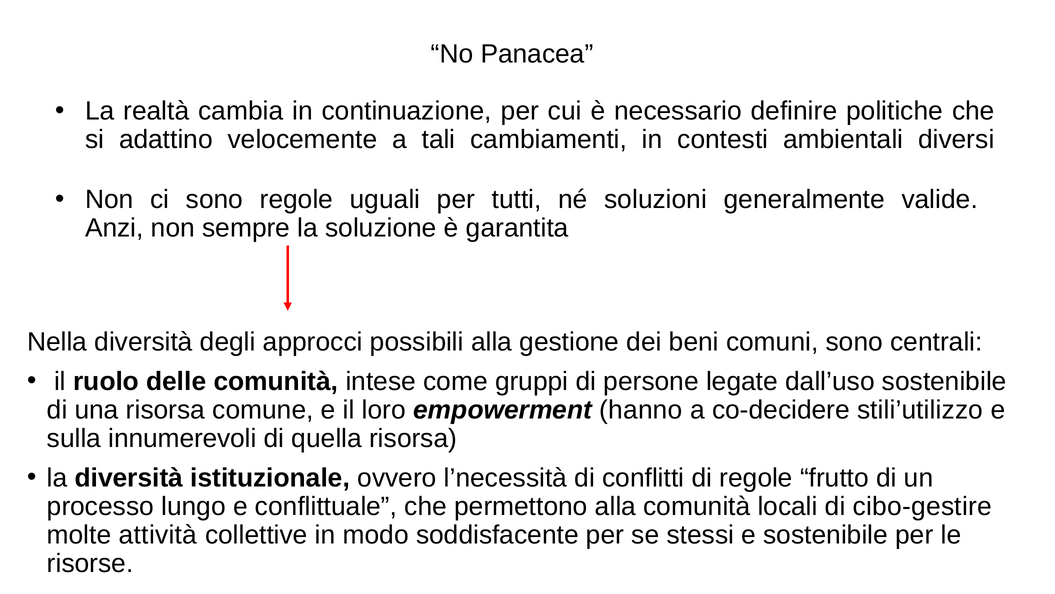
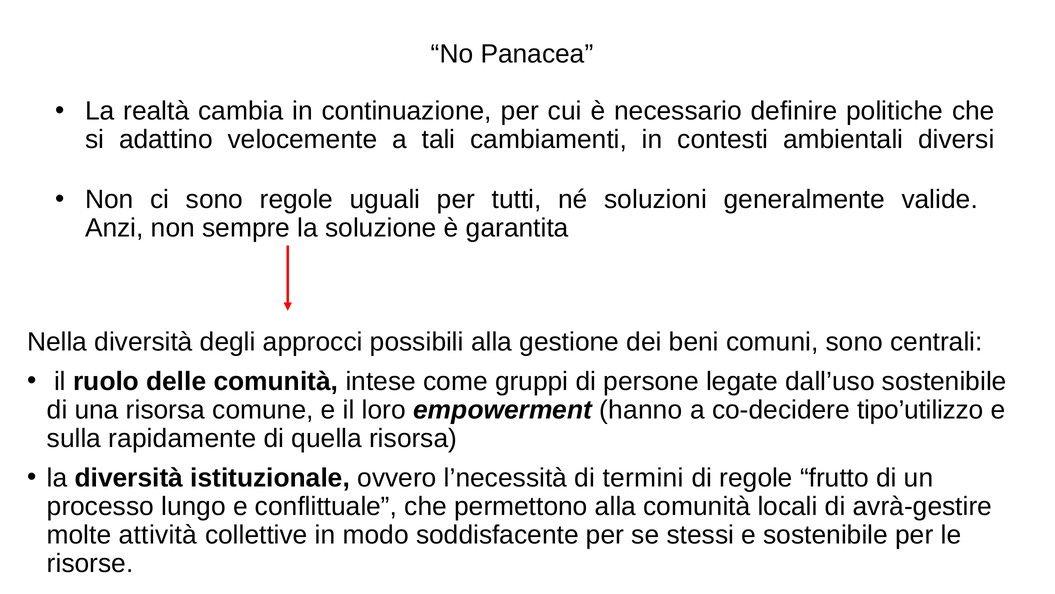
stili’utilizzo: stili’utilizzo -> tipo’utilizzo (920, 409)
innumerevoli: innumerevoli -> rapidamente (182, 438)
conflitti: conflitti -> termini (643, 477)
cibo-gestire: cibo-gestire -> avrà-gestire (922, 506)
